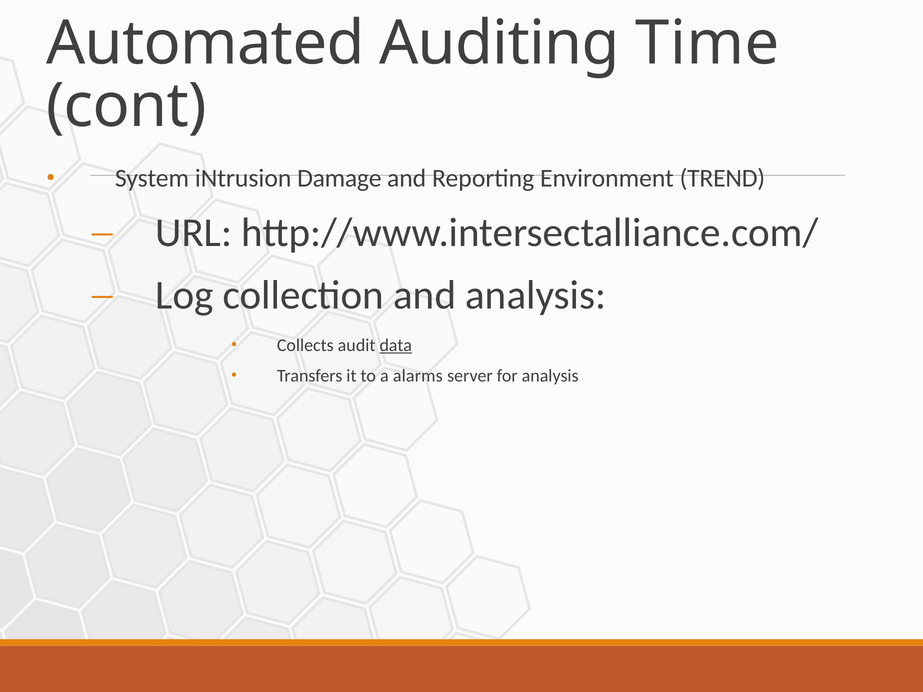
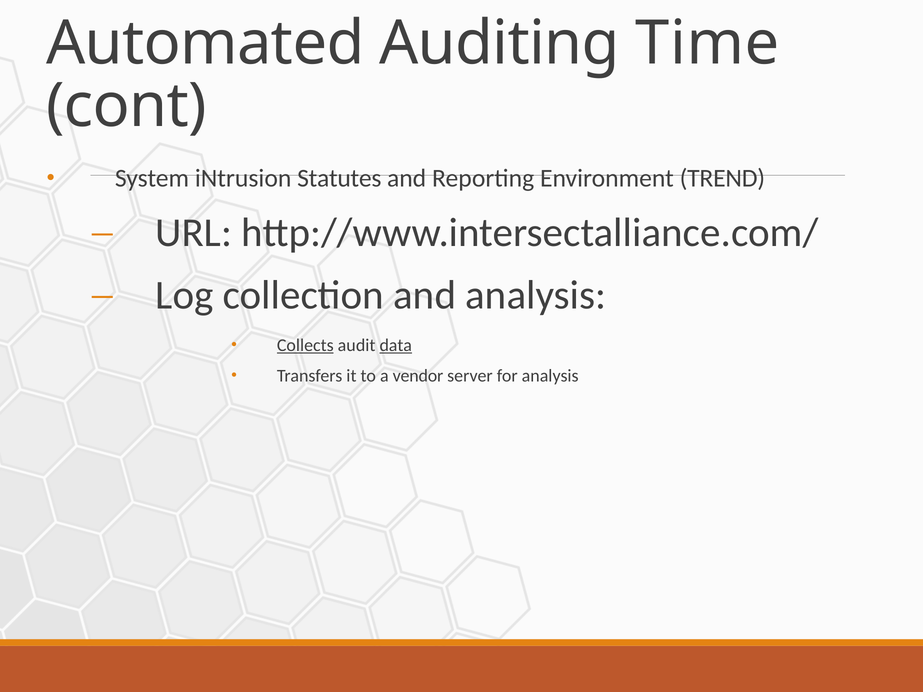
Damage: Damage -> Statutes (339, 178)
Collects underline: none -> present (305, 345)
alarms: alarms -> vendor (418, 376)
